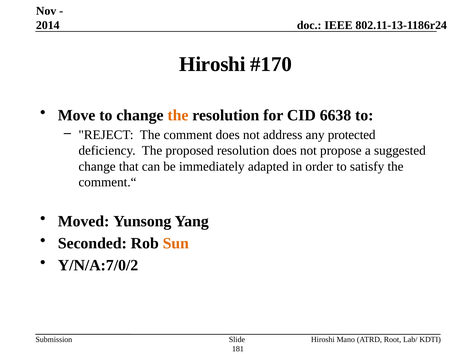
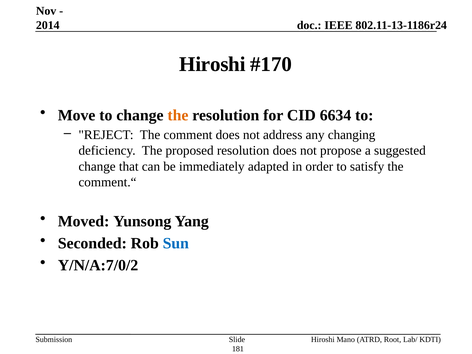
6638: 6638 -> 6634 (335, 115)
protected: protected -> changing (352, 135)
Sun colour: orange -> blue (176, 243)
